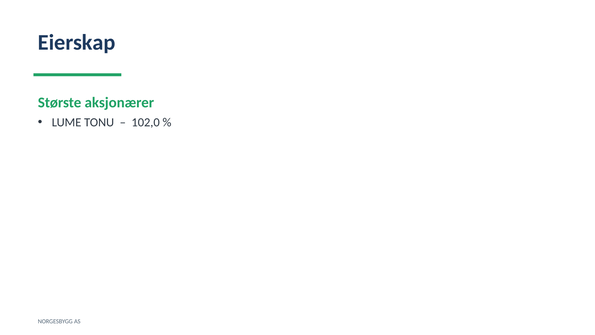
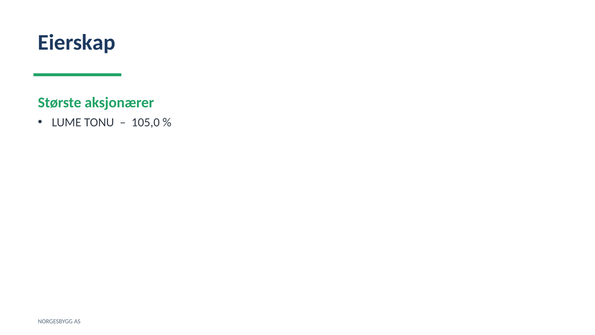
102,0: 102,0 -> 105,0 (146, 122)
